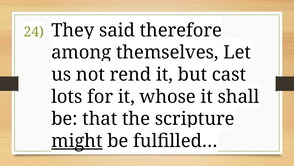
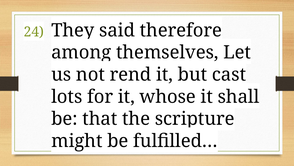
might underline: present -> none (77, 140)
